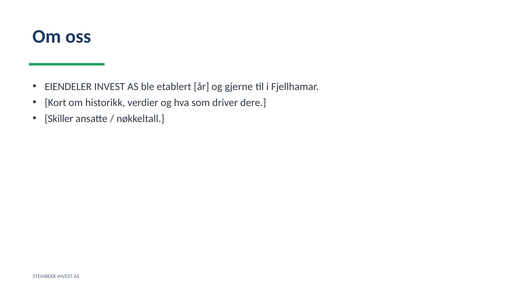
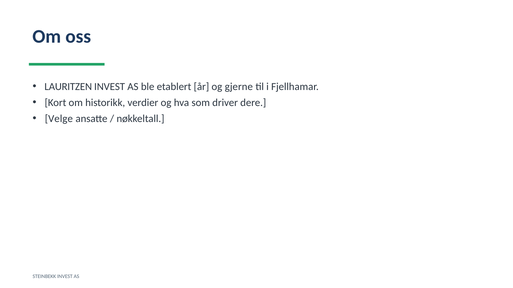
EIENDELER: EIENDELER -> LAURITZEN (68, 87)
Skiller: Skiller -> Velge (59, 119)
